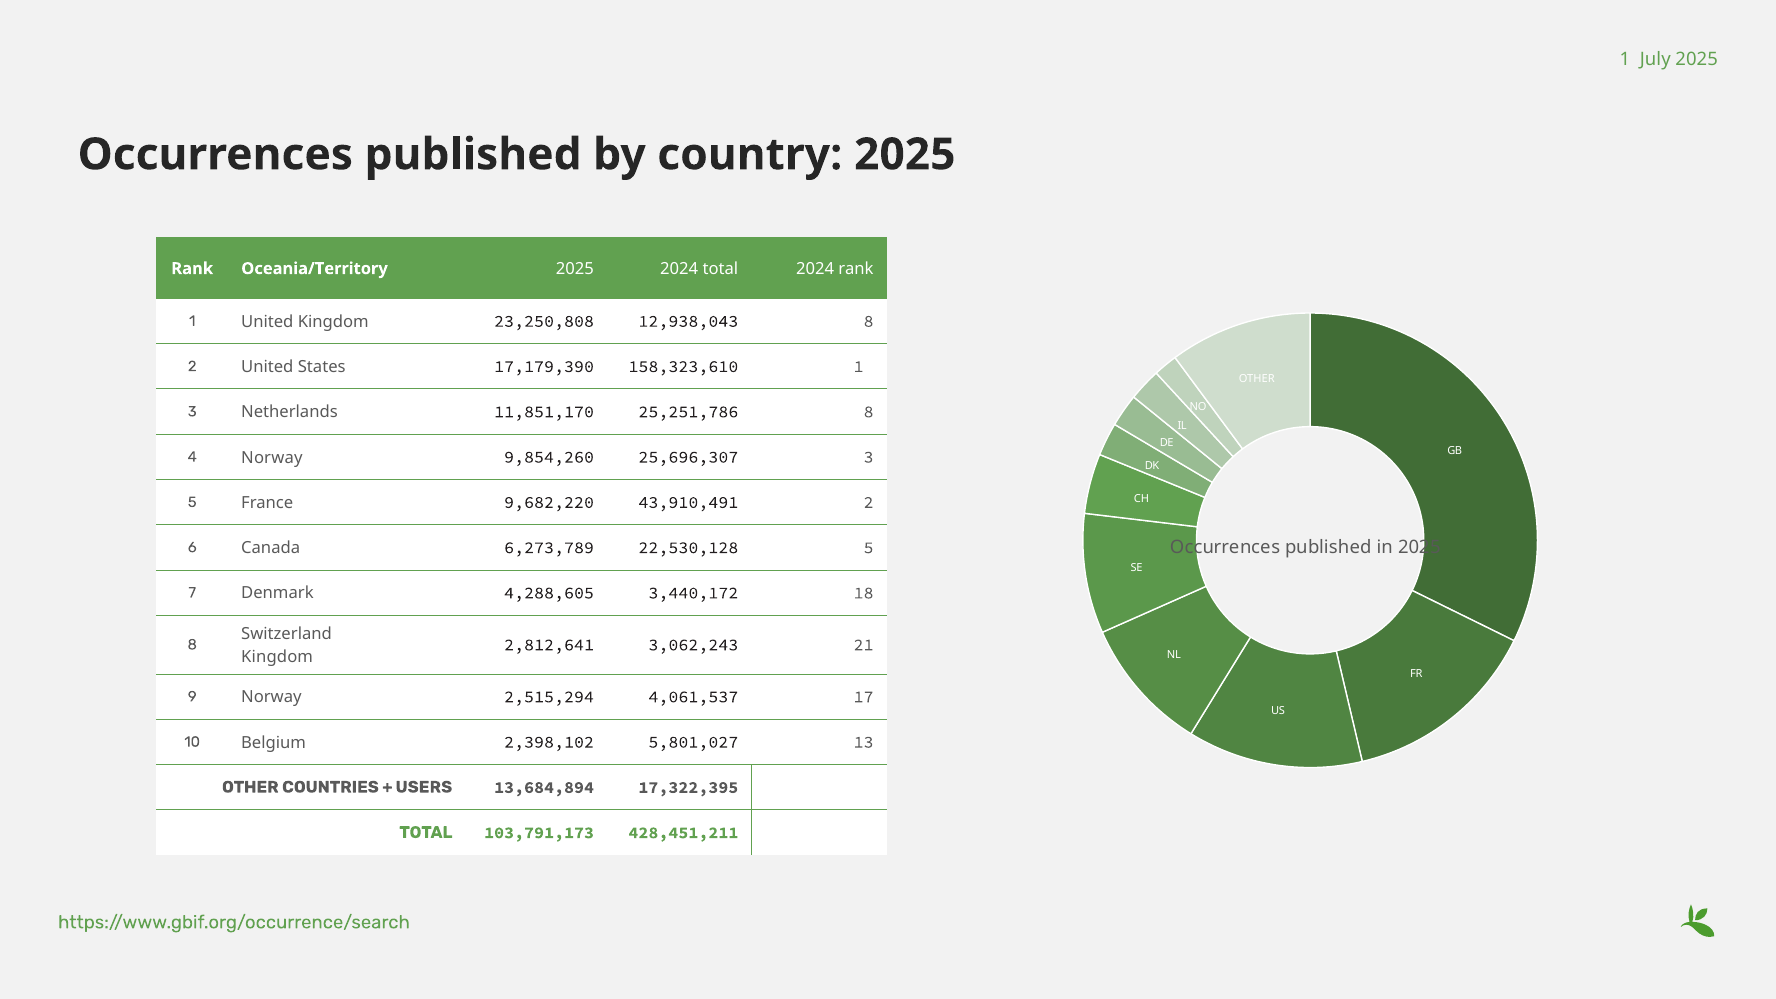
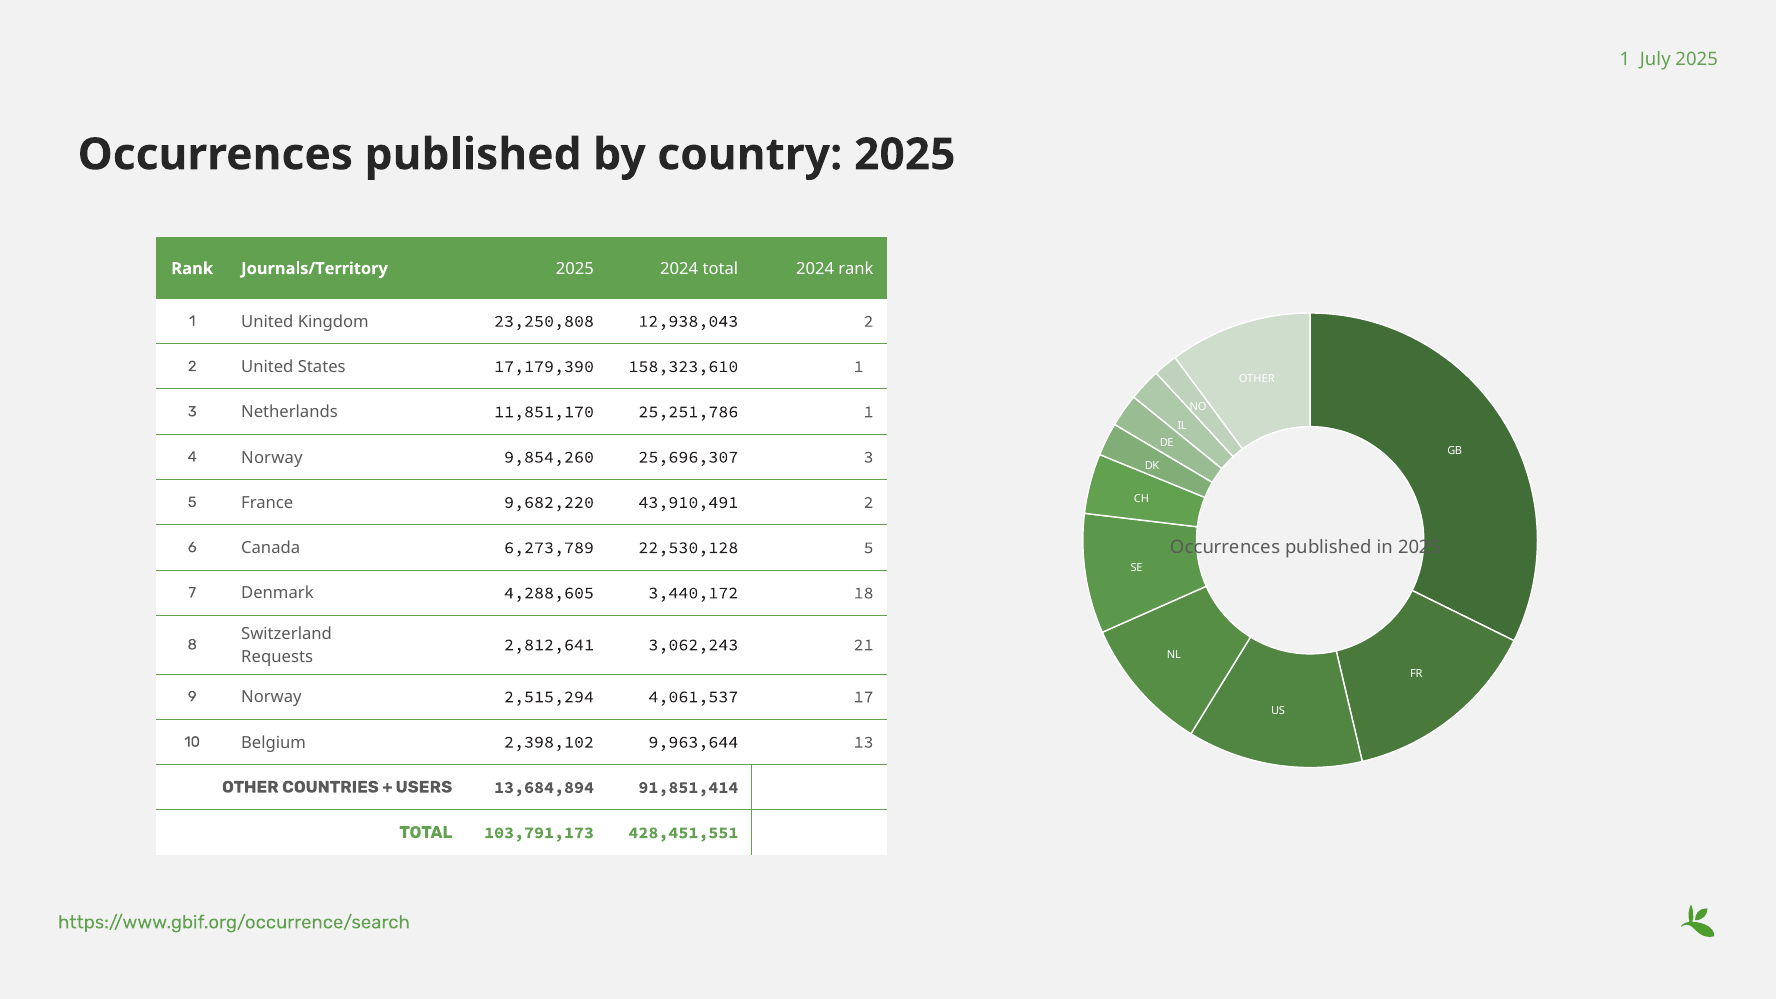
Oceania/Territory: Oceania/Territory -> Journals/Territory (315, 269)
12,938,043 8: 8 -> 2 (869, 321)
25,251,786 8: 8 -> 1 (869, 412)
Kingdom: Kingdom -> Requests (277, 657)
5,801,027: 5,801,027 -> 9,963,644 (693, 742)
17,322,395: 17,322,395 -> 91,851,414 (688, 787)
428,451,211: 428,451,211 -> 428,451,551 (683, 833)
